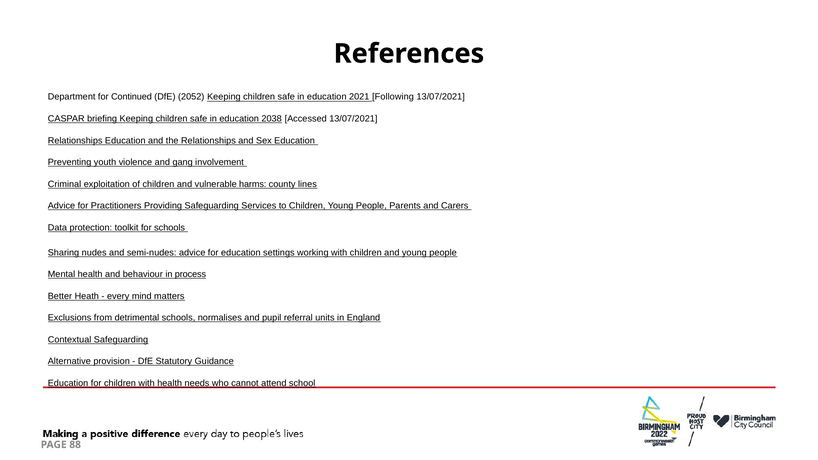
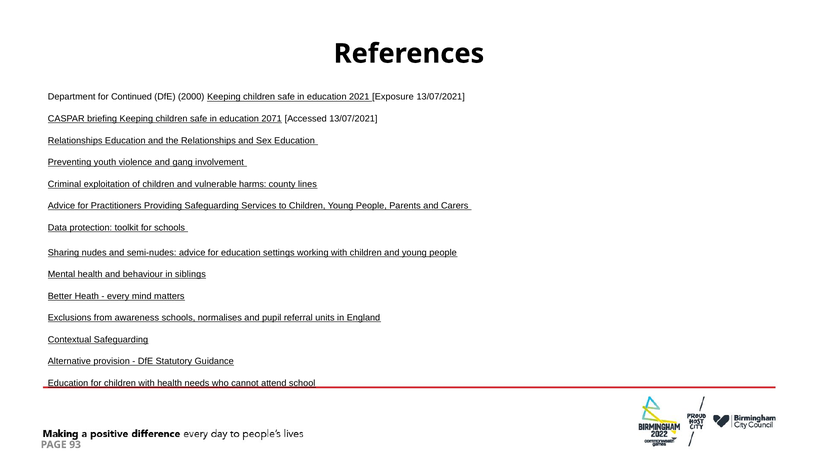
2052: 2052 -> 2000 (191, 97)
Following: Following -> Exposure (393, 97)
2038: 2038 -> 2071 (272, 119)
process: process -> siblings (190, 274)
detrimental: detrimental -> awareness (137, 318)
88: 88 -> 93 (75, 445)
